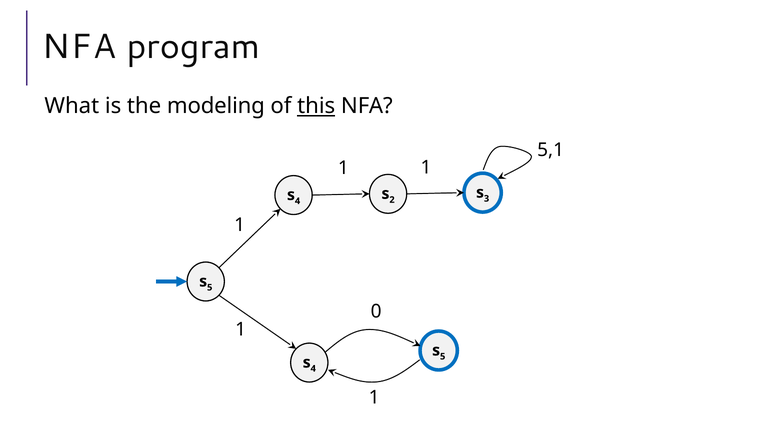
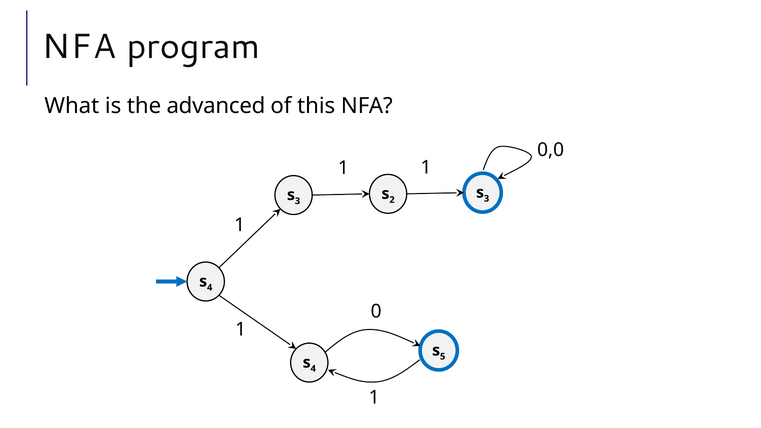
modeling: modeling -> advanced (216, 106)
this underline: present -> none (316, 106)
5,1: 5,1 -> 0,0 (551, 150)
4: 4 -> 3 (298, 201)
5: 5 -> 4 (210, 288)
